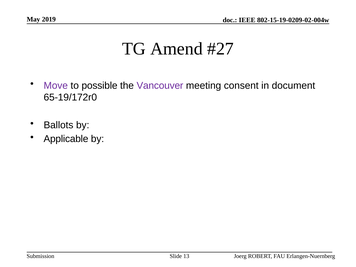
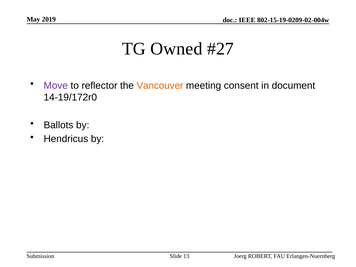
Amend: Amend -> Owned (176, 49)
possible: possible -> reflector (99, 86)
Vancouver colour: purple -> orange (160, 86)
65-19/172r0: 65-19/172r0 -> 14-19/172r0 (70, 97)
Applicable: Applicable -> Hendricus (66, 139)
